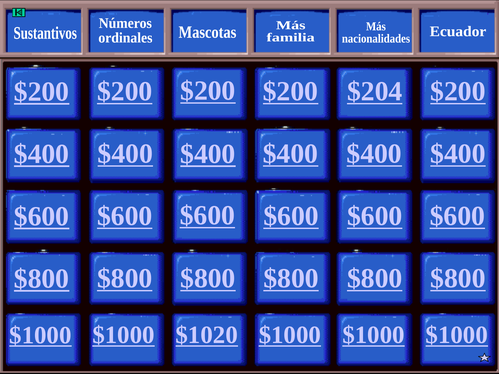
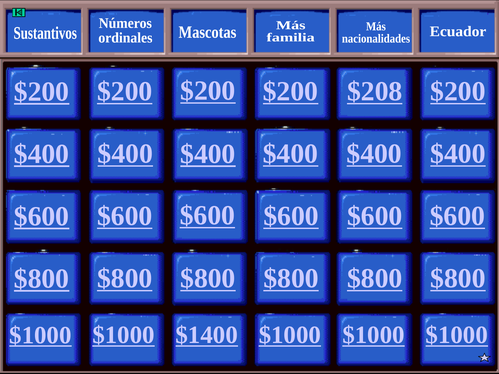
$204: $204 -> $208 (375, 92)
$1020: $1020 -> $1400 (207, 335)
